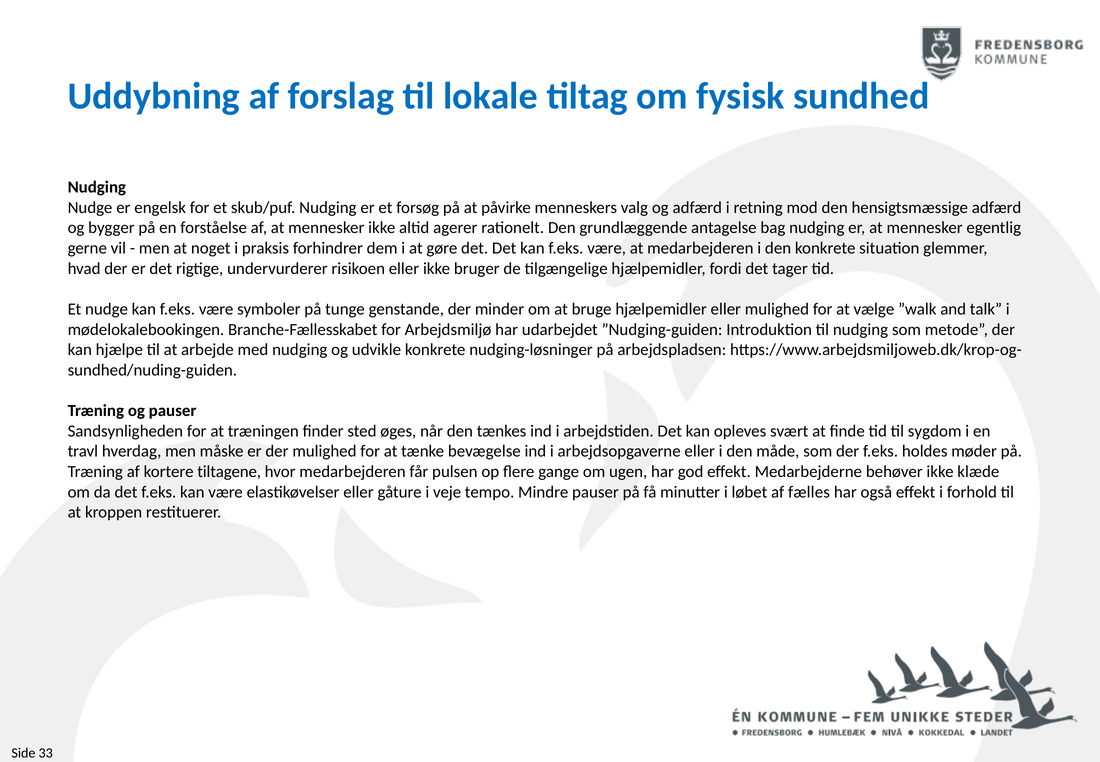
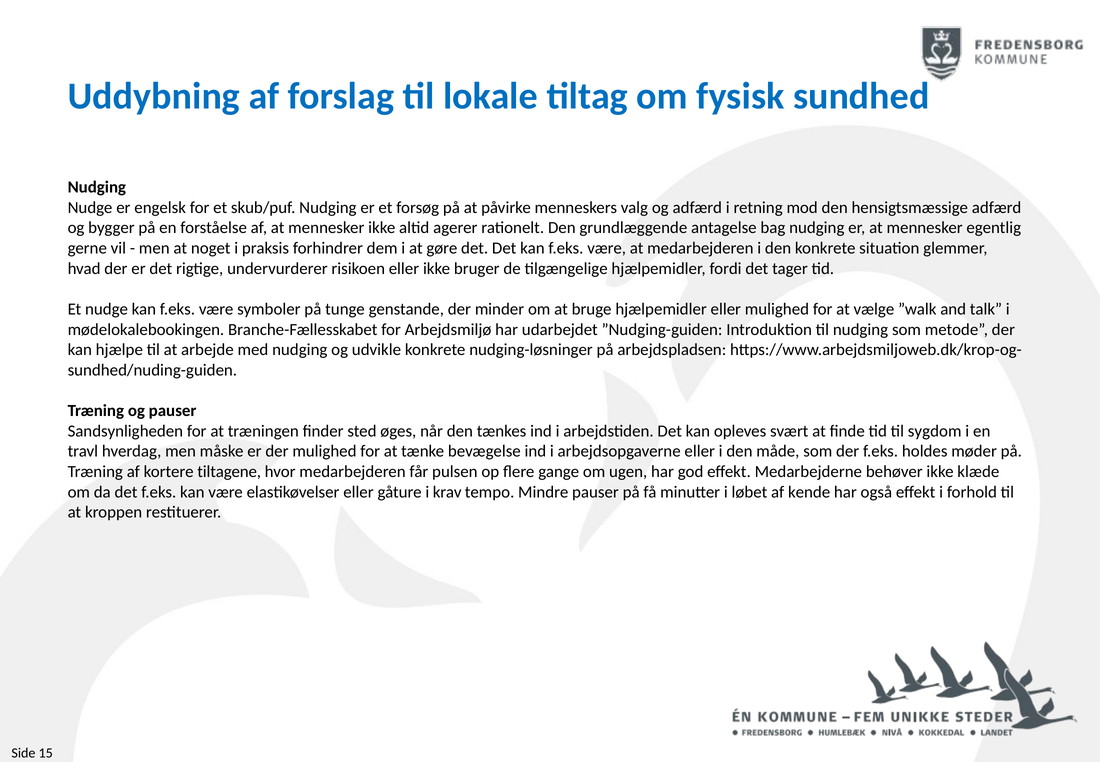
veje: veje -> krav (447, 492)
fælles: fælles -> kende (809, 492)
33: 33 -> 15 (46, 753)
